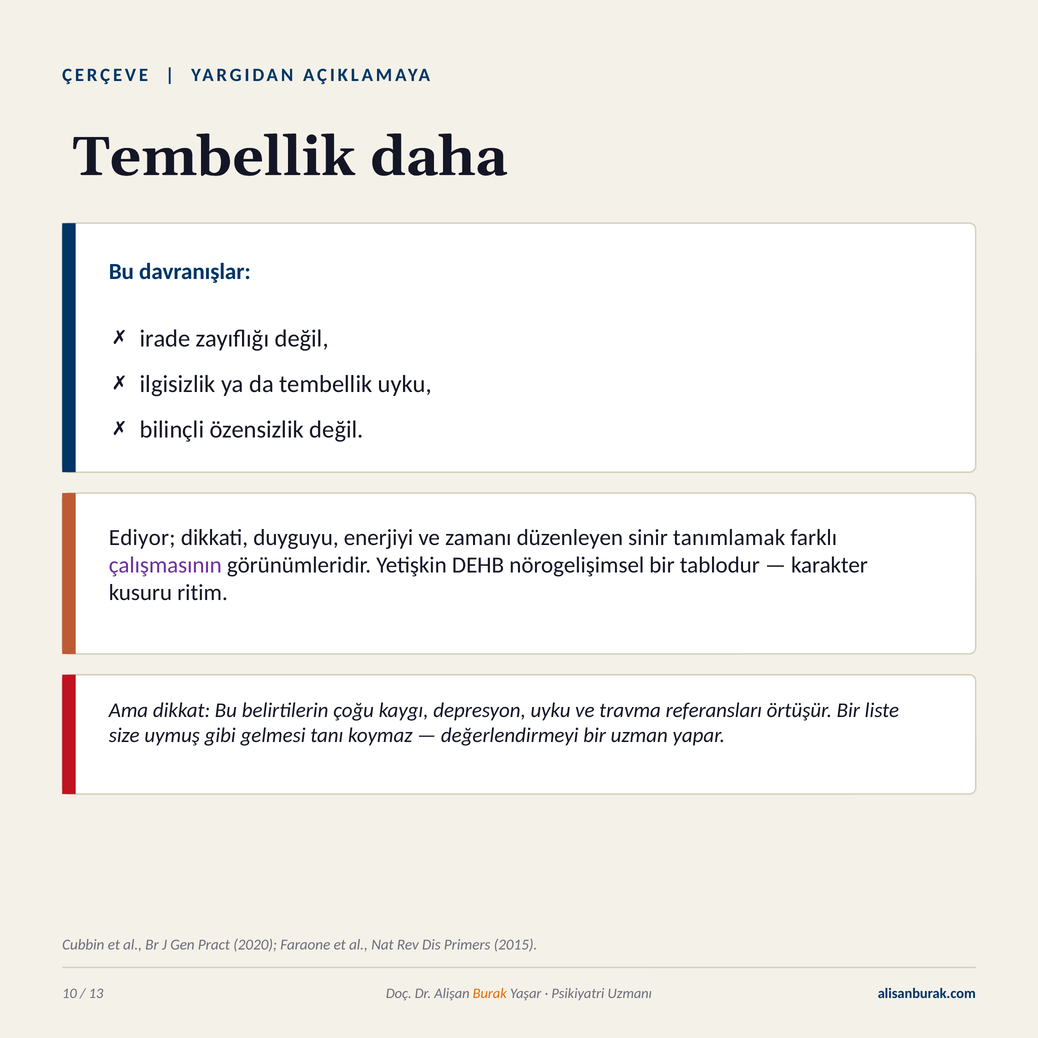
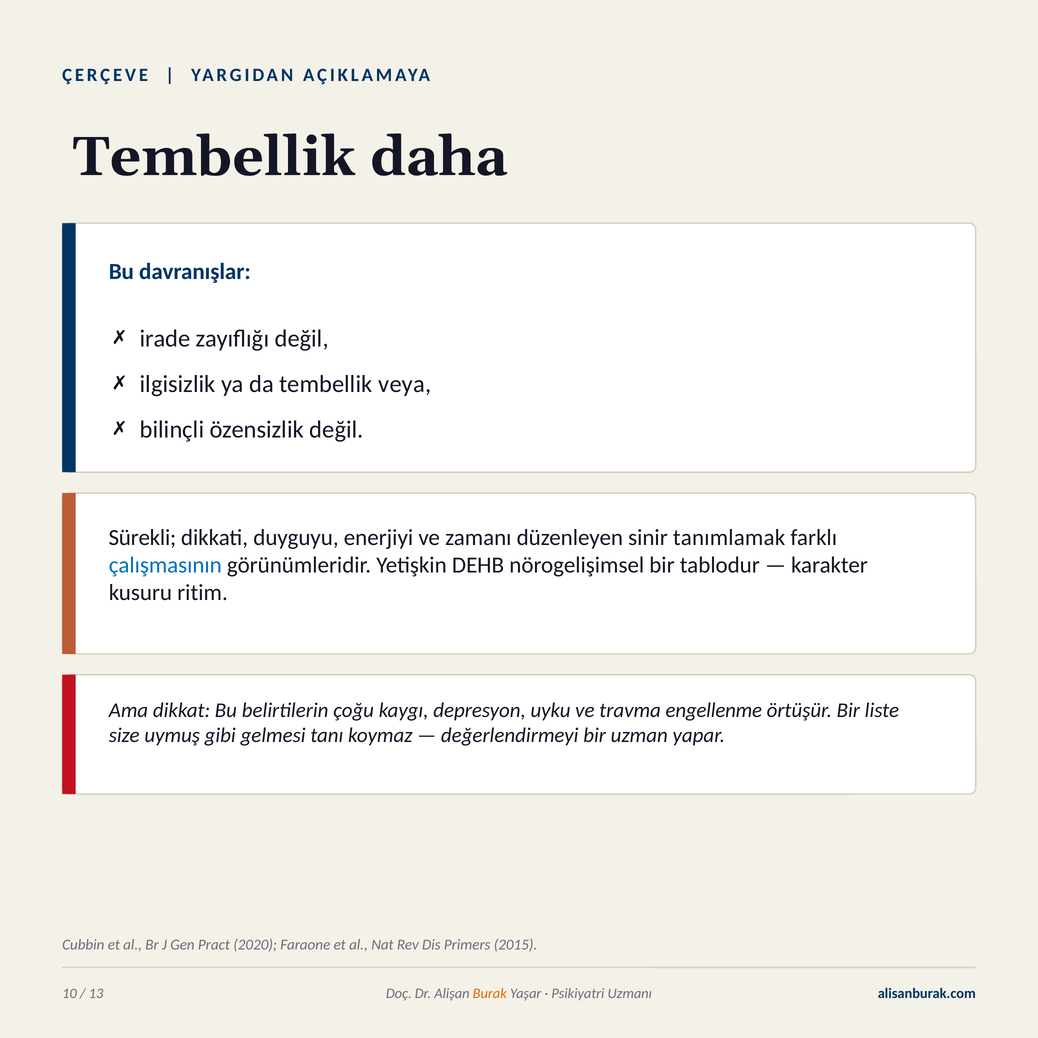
tembellik uyku: uyku -> veya (405, 384)
Ediyor: Ediyor -> Sürekli (142, 537)
çalışmasının colour: purple -> blue (165, 565)
referansları: referansları -> engellenme (714, 710)
